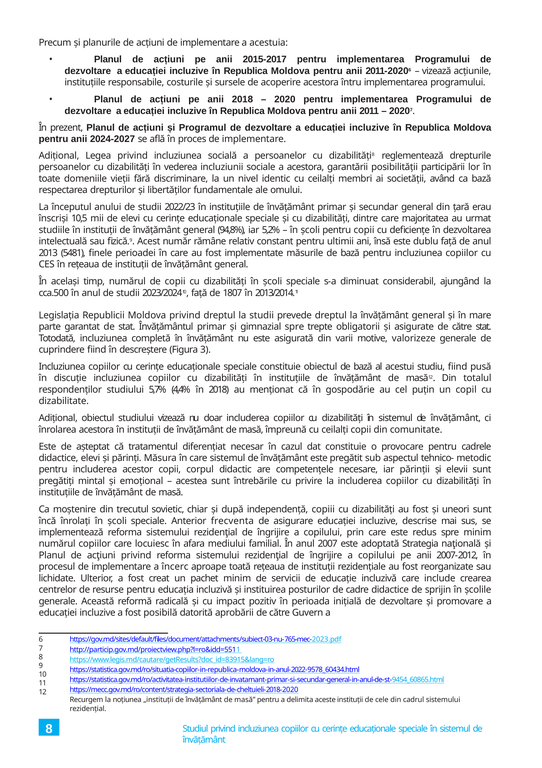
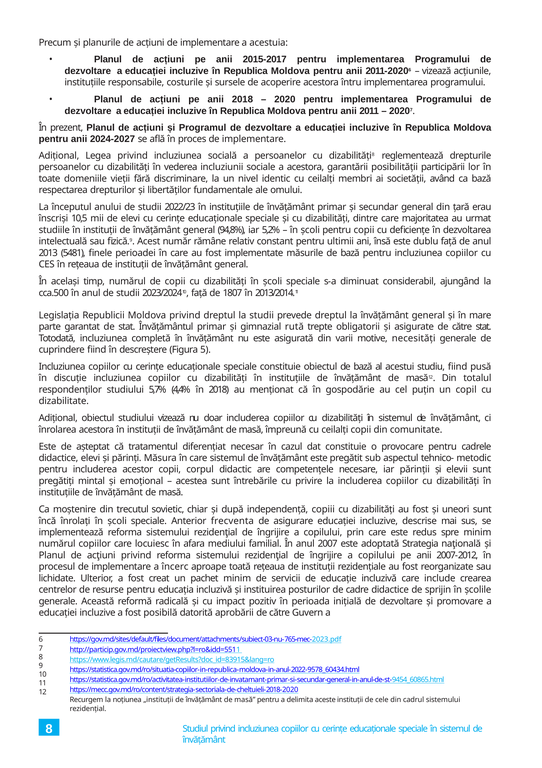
gimnazial spre: spre -> rută (294, 326)
valorizeze: valorizeze -> necesități (414, 338)
3: 3 -> 5 (206, 349)
